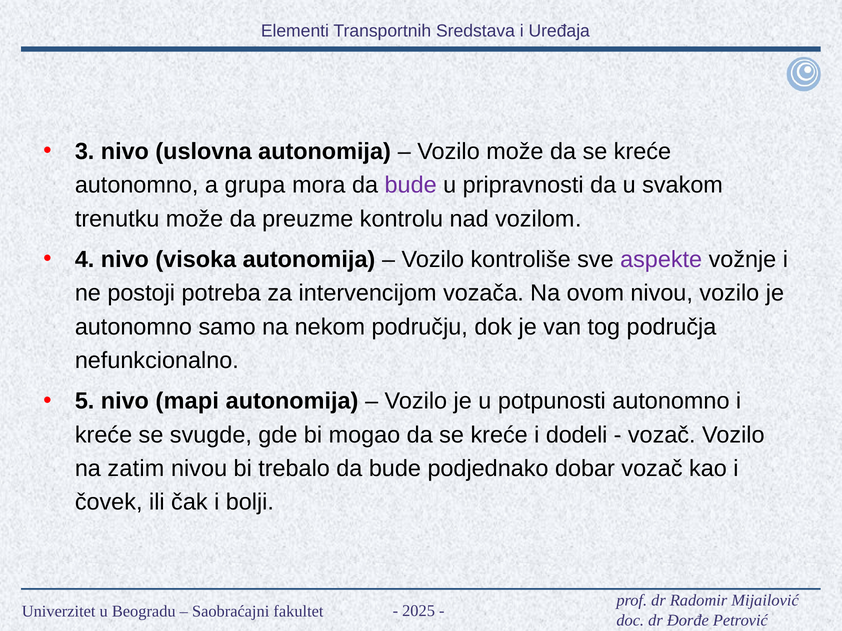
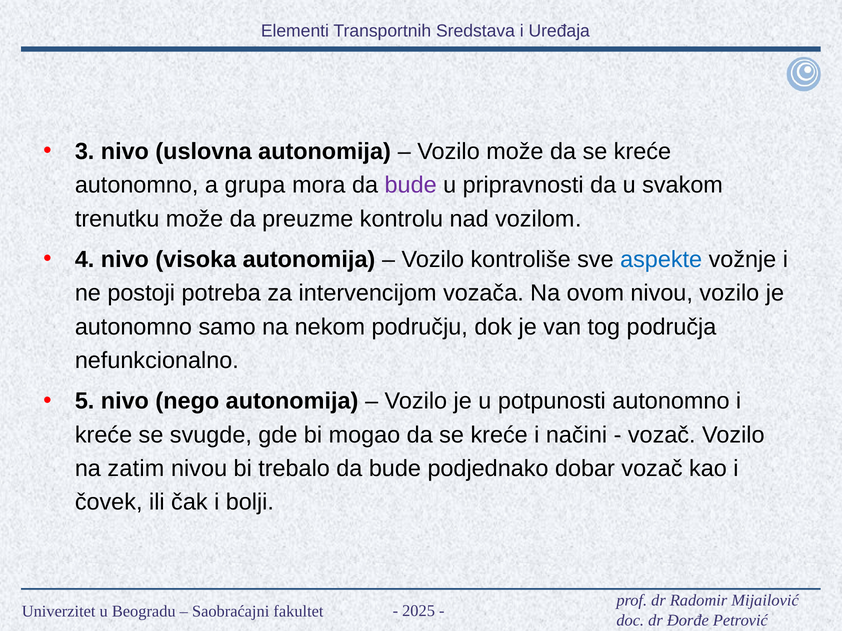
aspekte colour: purple -> blue (661, 260)
mapi: mapi -> nego (187, 402)
dodeli: dodeli -> načini (577, 435)
